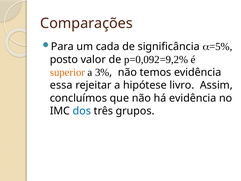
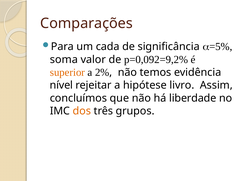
posto: posto -> soma (64, 59)
3%: 3% -> 2% (102, 72)
essa: essa -> nível (61, 85)
há evidência: evidência -> liberdade (193, 98)
dos colour: blue -> orange (82, 111)
